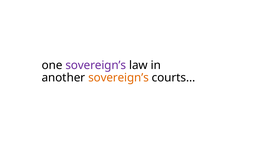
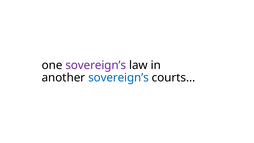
sovereign’s colour: orange -> blue (118, 78)
